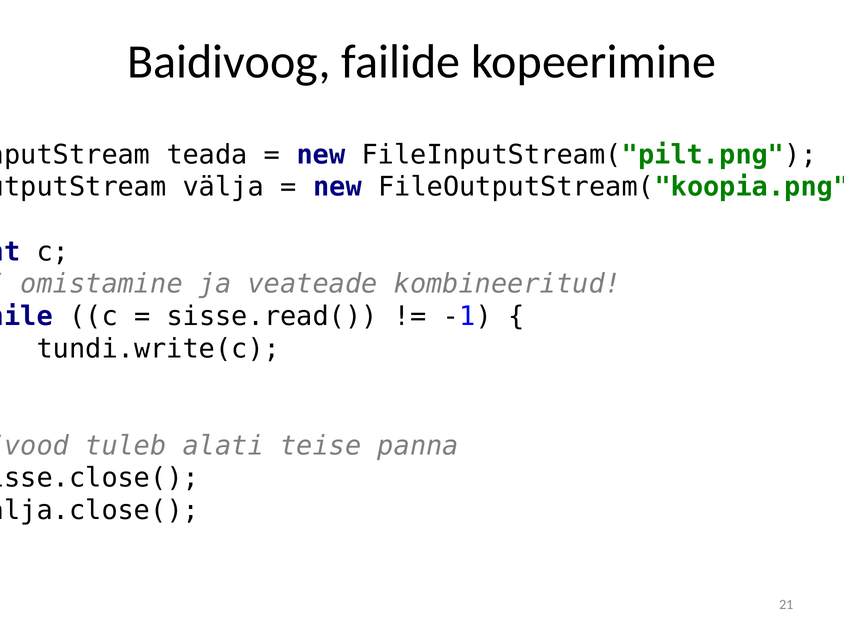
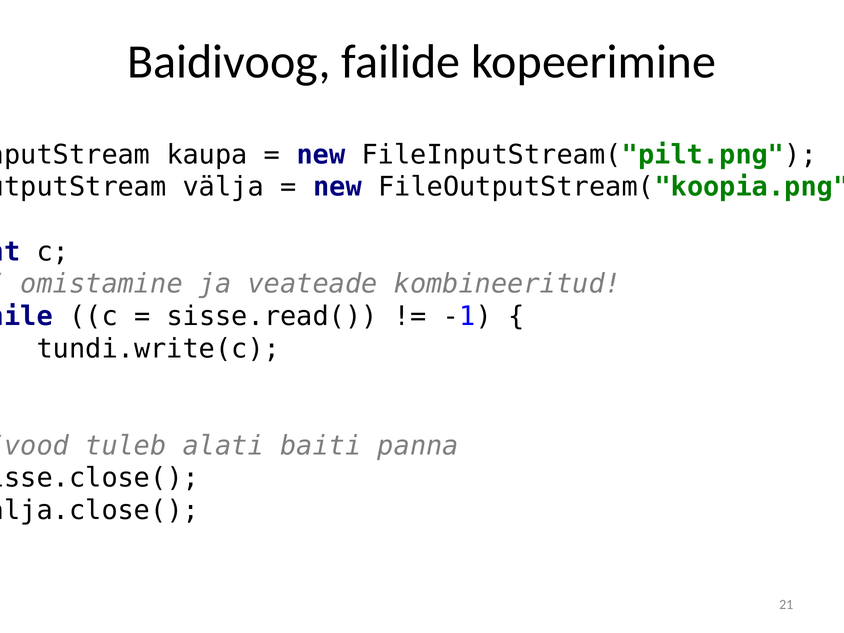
teada: teada -> kaupa (207, 155)
teise: teise -> baiti (321, 446)
